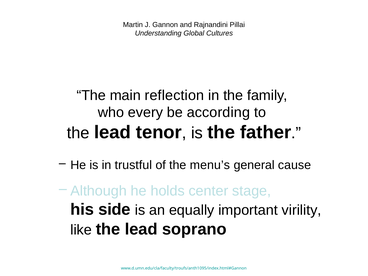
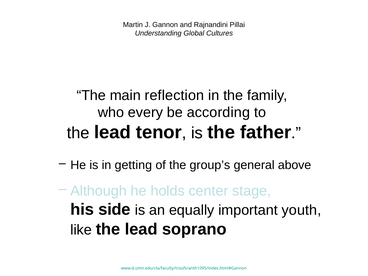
trustful: trustful -> getting (133, 165)
menu’s: menu’s -> group’s (210, 165)
cause: cause -> above (295, 165)
virility: virility -> youth (301, 210)
